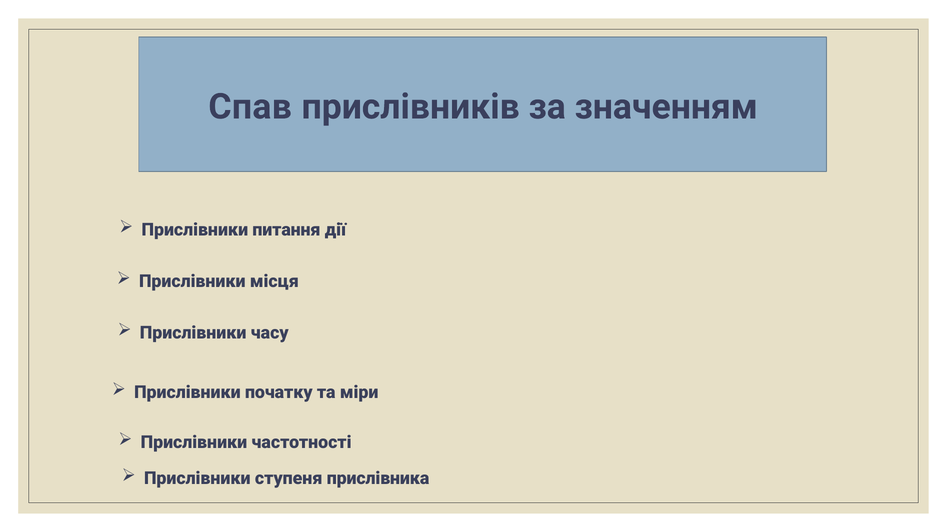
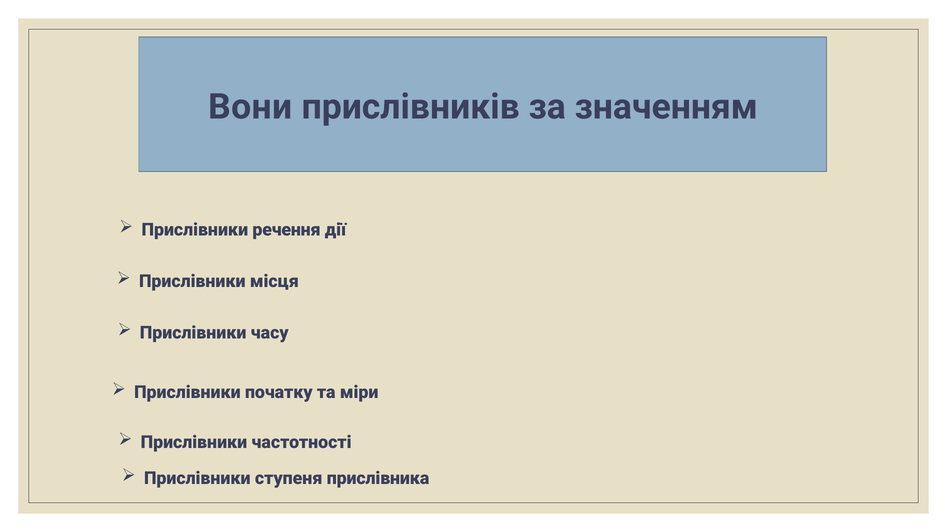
Спав: Спав -> Вони (250, 107)
питання: питання -> речення (287, 230)
